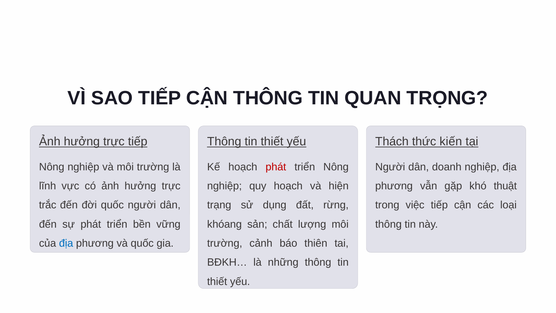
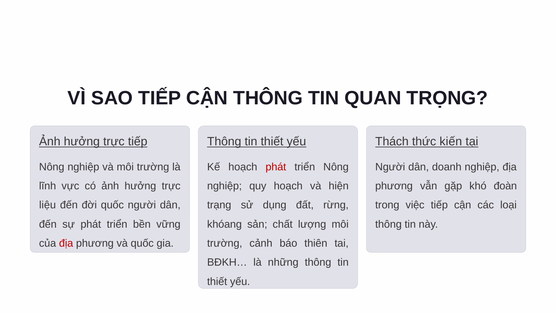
thuật: thuật -> đoàn (505, 186)
trắc: trắc -> liệu (48, 205)
địa colour: blue -> red (66, 243)
